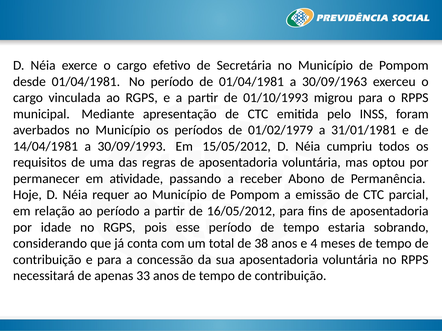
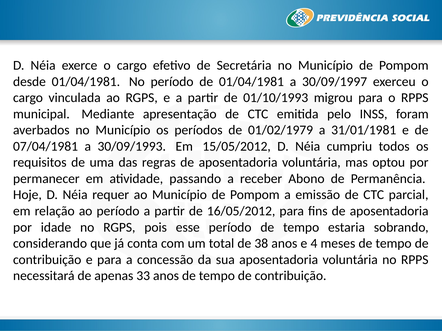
30/09/1963: 30/09/1963 -> 30/09/1997 (335, 82)
14/04/1981: 14/04/1981 -> 07/04/1981 (46, 147)
